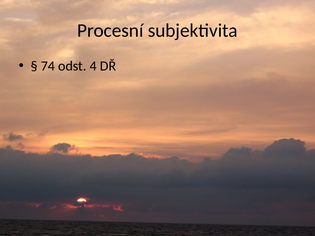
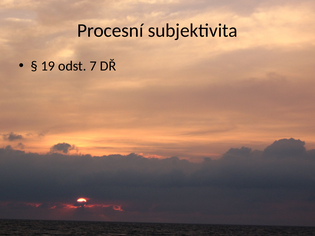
74: 74 -> 19 (48, 66)
4: 4 -> 7 (93, 66)
